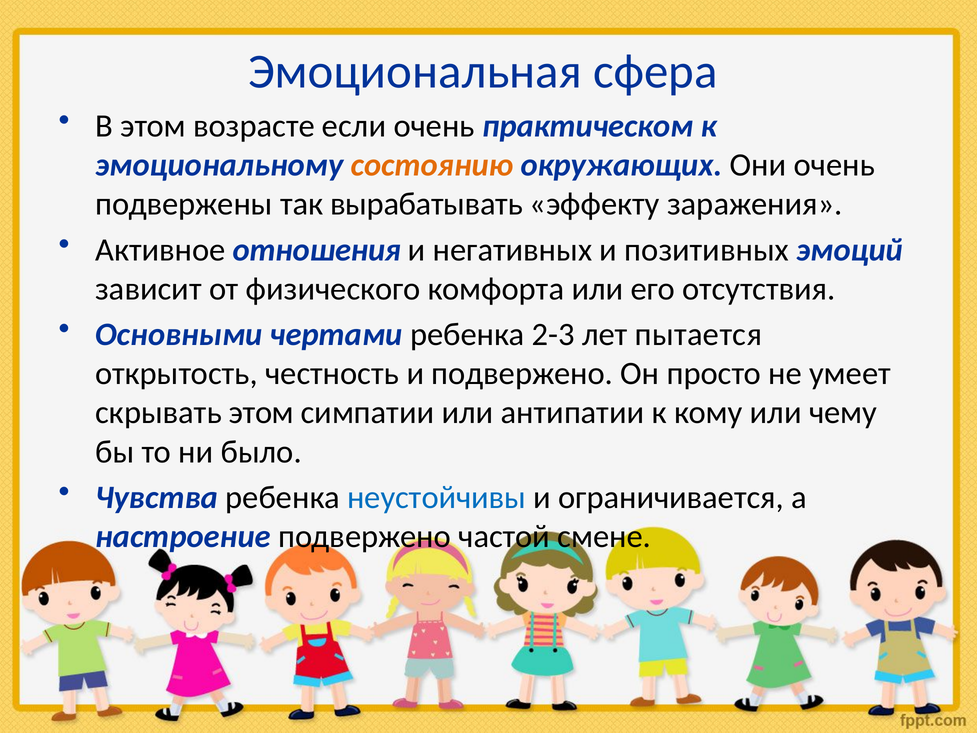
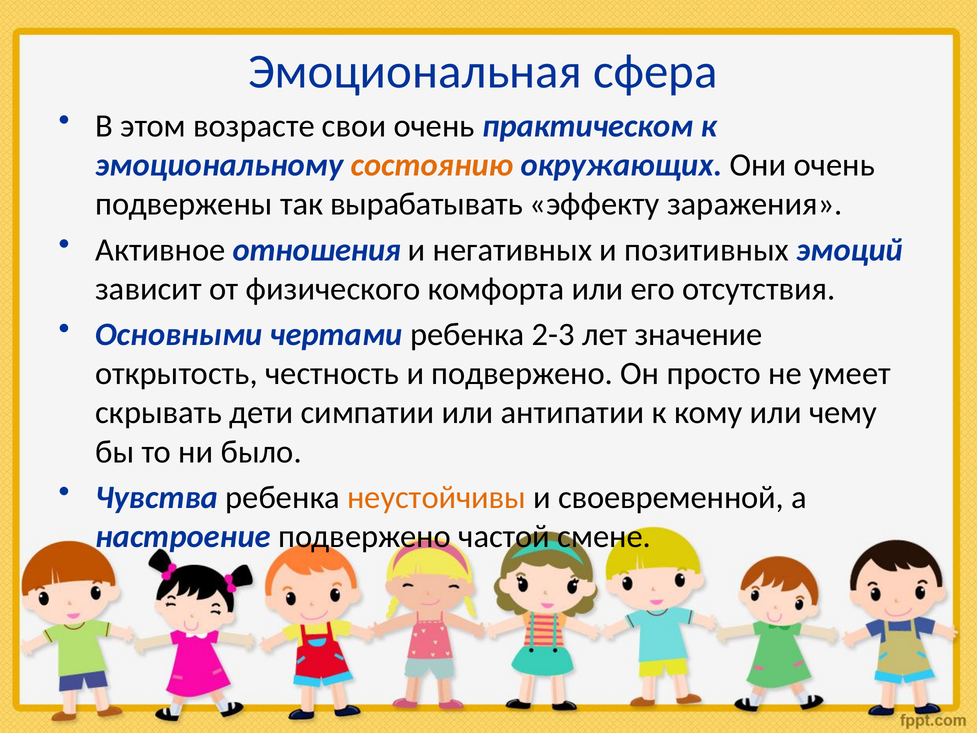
если: если -> свои (354, 126)
пытается: пытается -> значение (699, 334)
скрывать этом: этом -> дети (261, 413)
неустойчивы colour: blue -> orange (437, 497)
ограничивается: ограничивается -> своевременной (671, 497)
